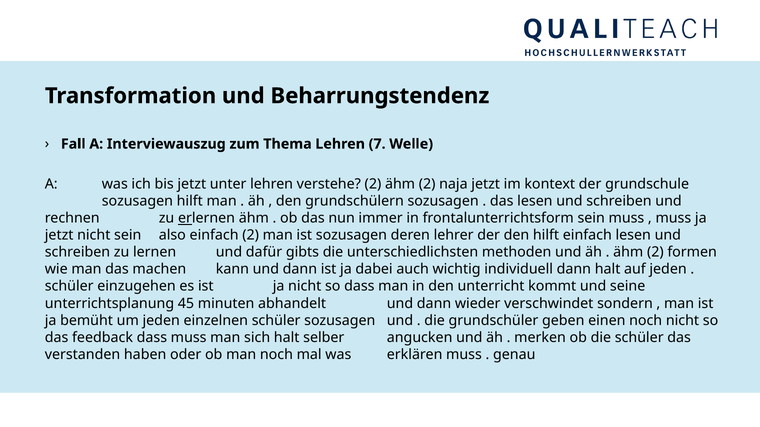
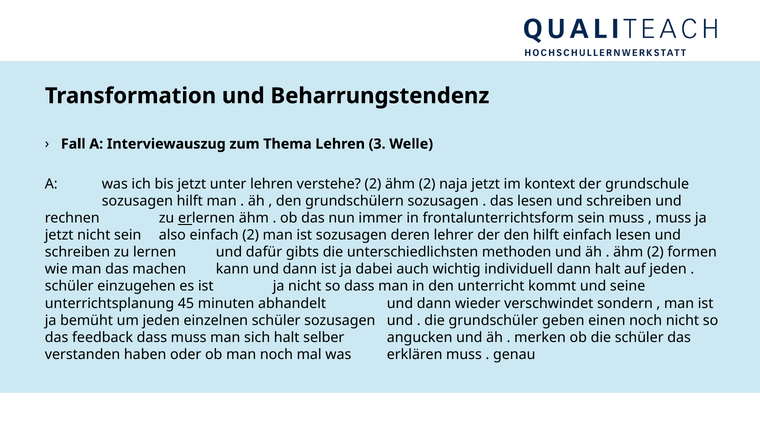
7: 7 -> 3 (377, 144)
